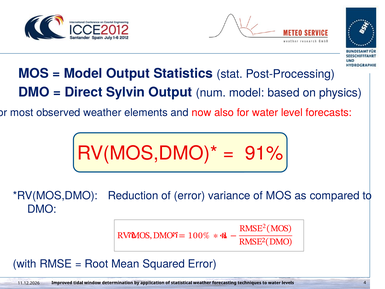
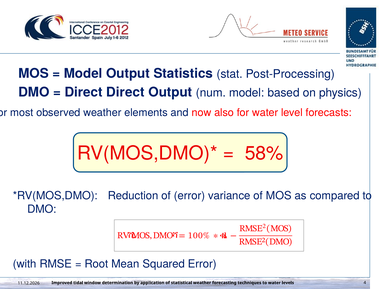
Direct Sylvin: Sylvin -> Direct (125, 92)
91%: 91% -> 58% (264, 153)
